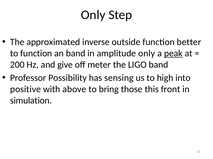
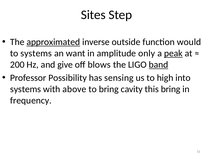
Only: Only -> Sites (93, 15)
approximated underline: none -> present (53, 42)
better: better -> would (189, 42)
to function: function -> systems (36, 54)
an band: band -> want (76, 54)
meter: meter -> blows (99, 65)
band underline: none -> present (158, 65)
positive: positive -> systems (26, 90)
those: those -> cavity (132, 90)
this front: front -> bring (171, 90)
simulation: simulation -> frequency (31, 101)
